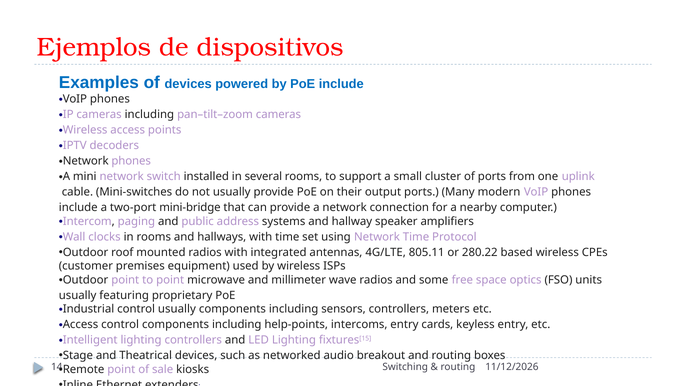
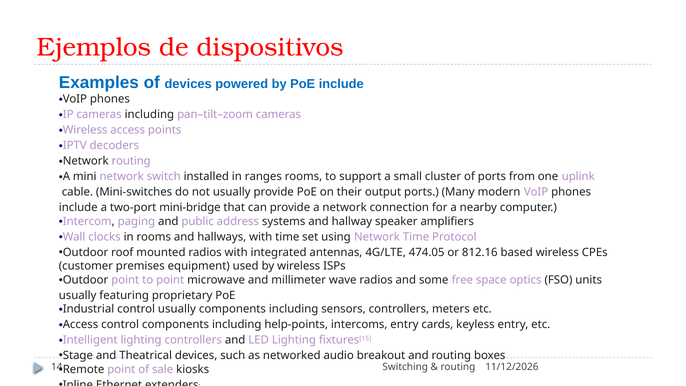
Network phones: phones -> routing (131, 161)
several: several -> ranges (263, 177)
805.11: 805.11 -> 474.05 (427, 252)
280.22: 280.22 -> 812.16 (480, 252)
